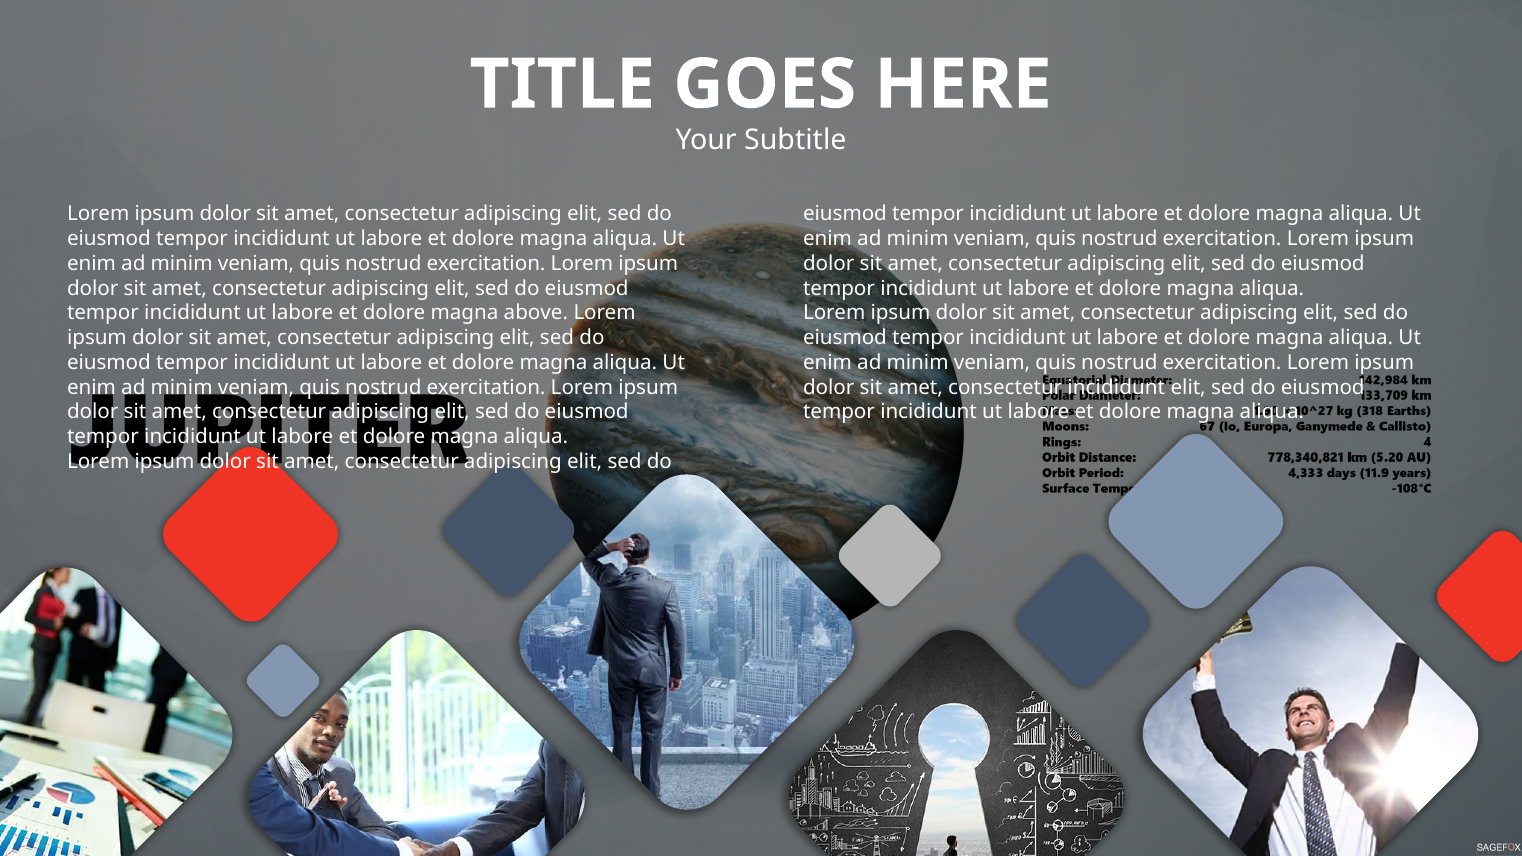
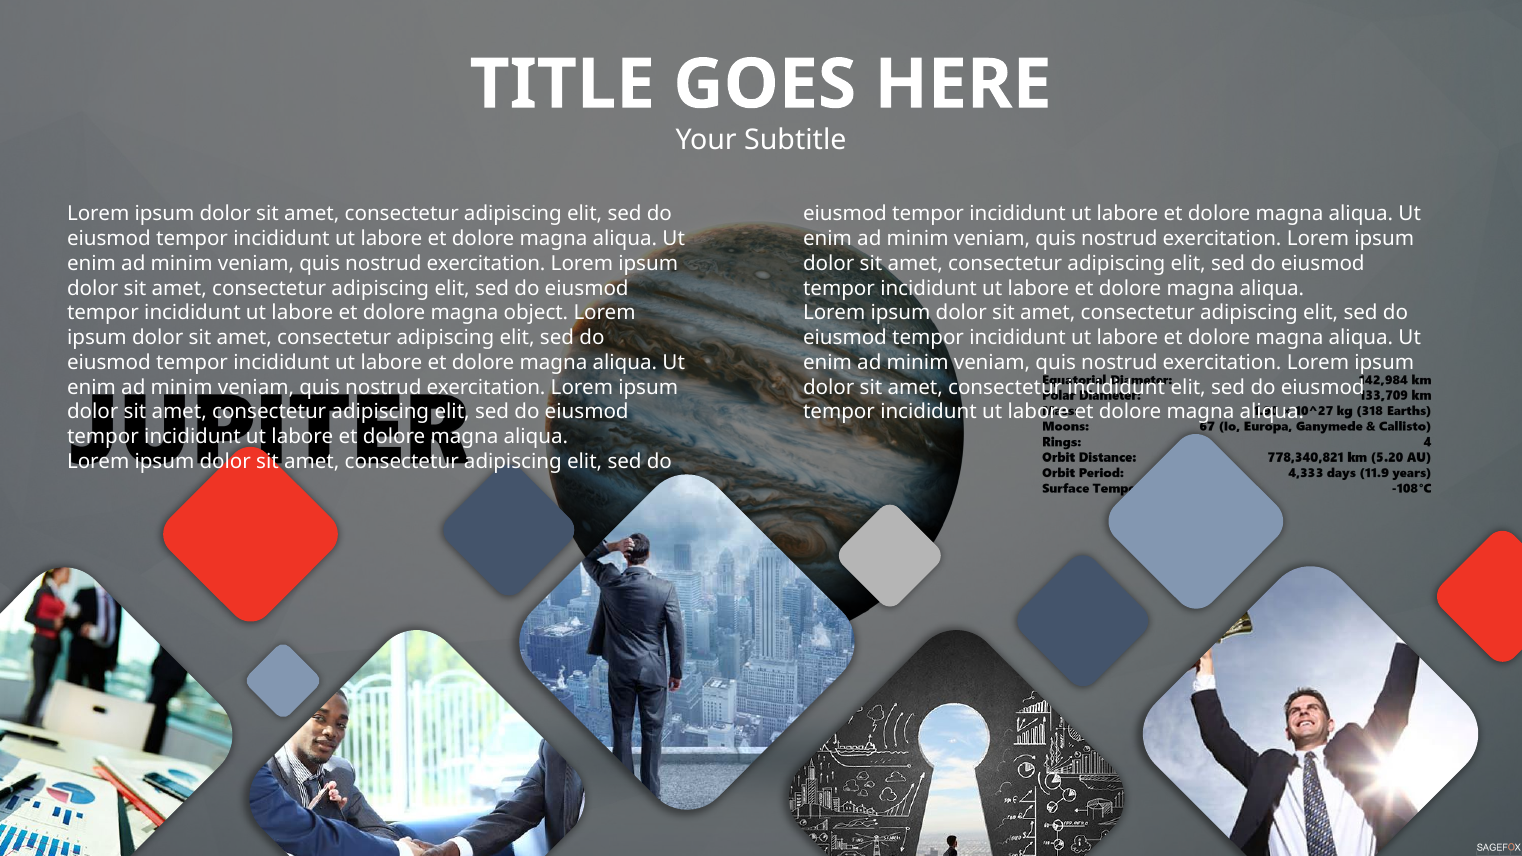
above: above -> object (536, 313)
